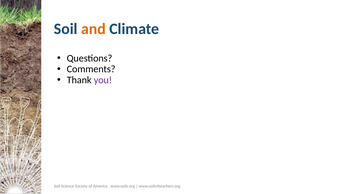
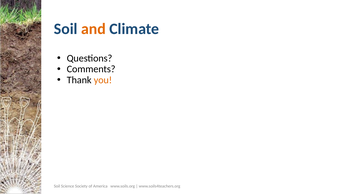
you colour: purple -> orange (103, 80)
